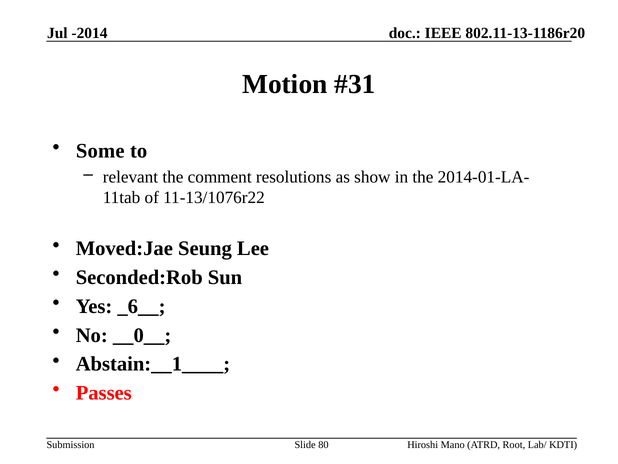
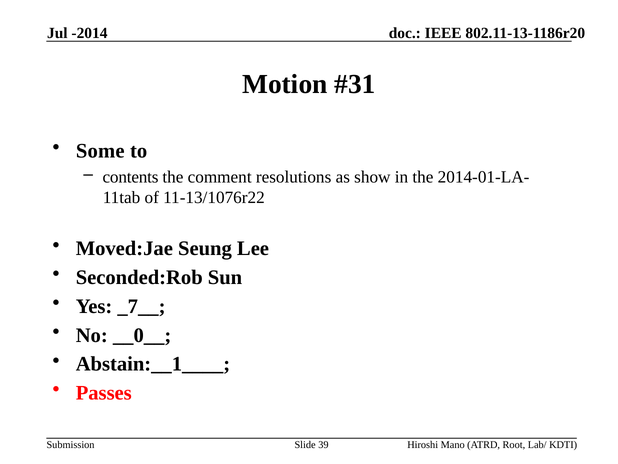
relevant: relevant -> contents (131, 177)
_6__: _6__ -> _7__ (141, 306)
80: 80 -> 39 (323, 445)
